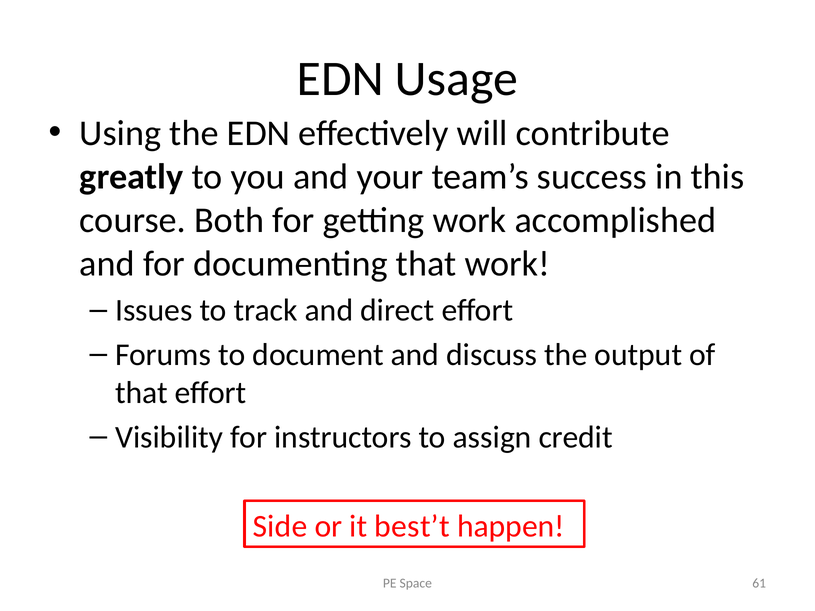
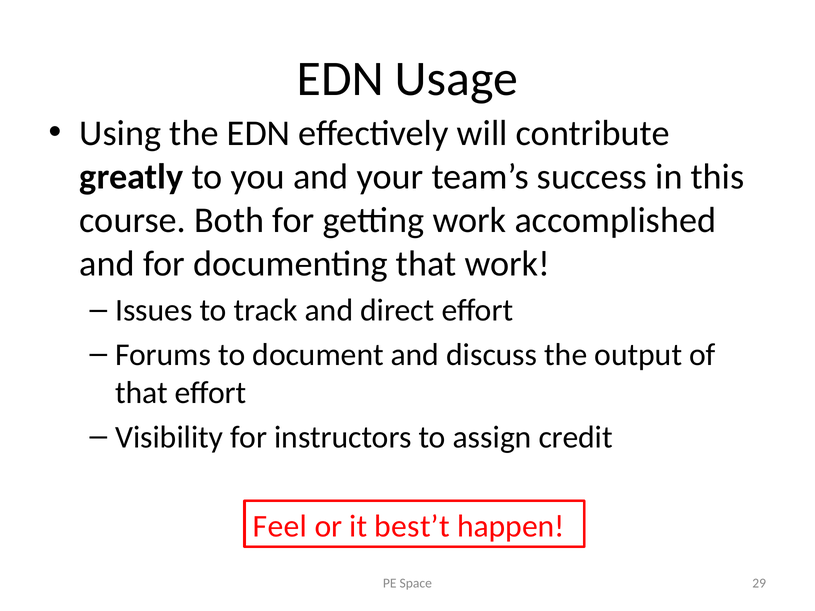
Side: Side -> Feel (280, 526)
61: 61 -> 29 (759, 584)
